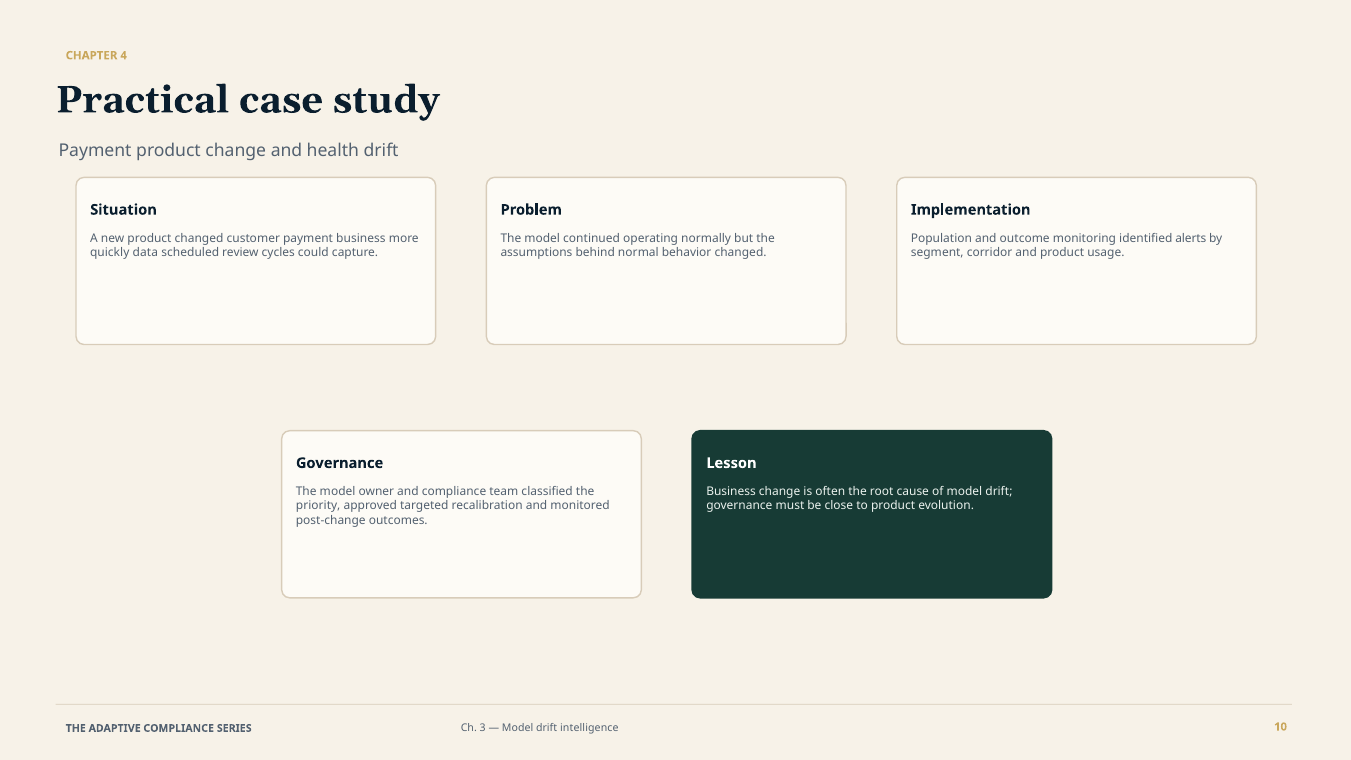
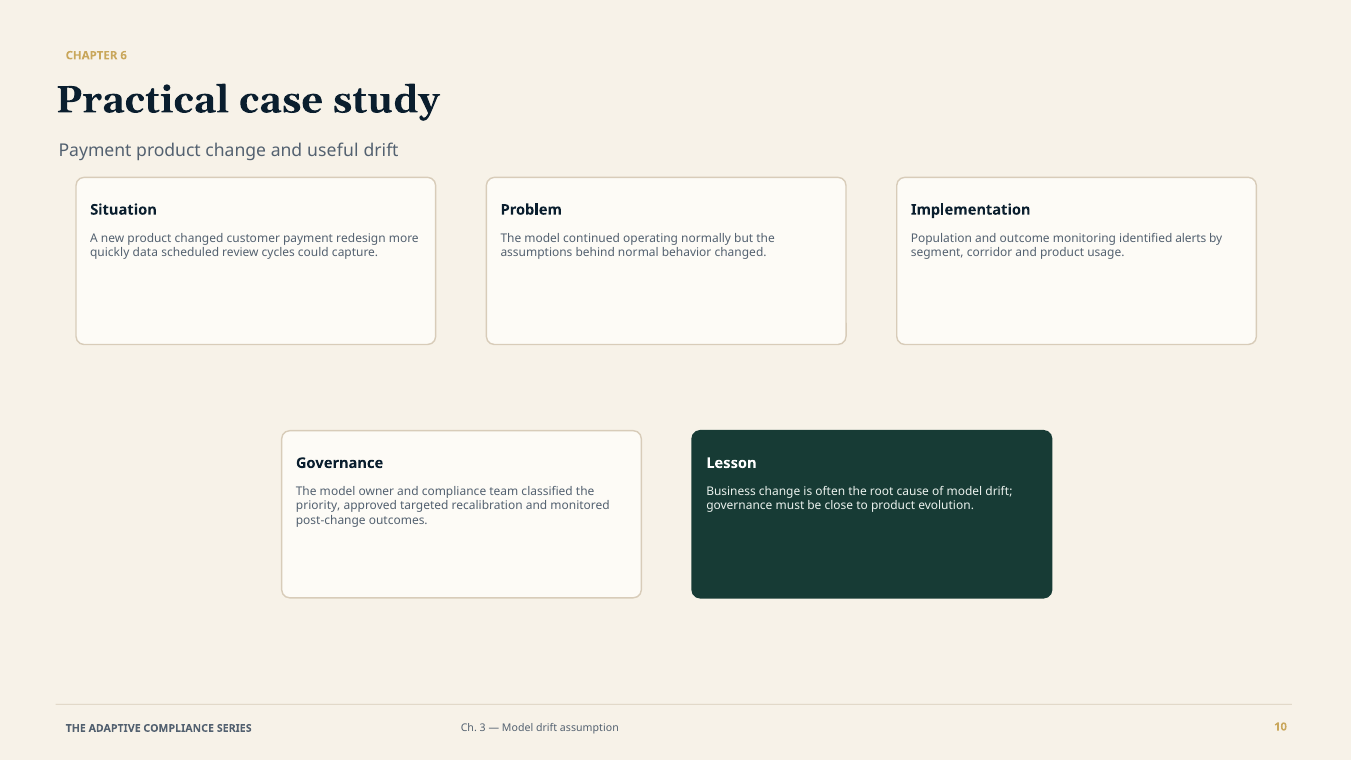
4: 4 -> 6 (124, 55)
health: health -> useful (333, 151)
payment business: business -> redesign (361, 238)
intelligence: intelligence -> assumption (589, 728)
